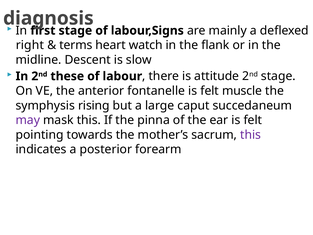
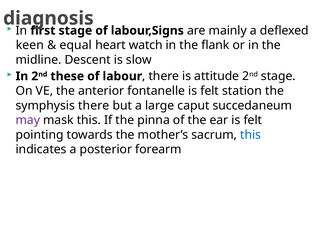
right: right -> keen (30, 45)
terms: terms -> equal (76, 45)
muscle: muscle -> station (242, 91)
symphysis rising: rising -> there (94, 105)
this colour: purple -> blue (251, 135)
